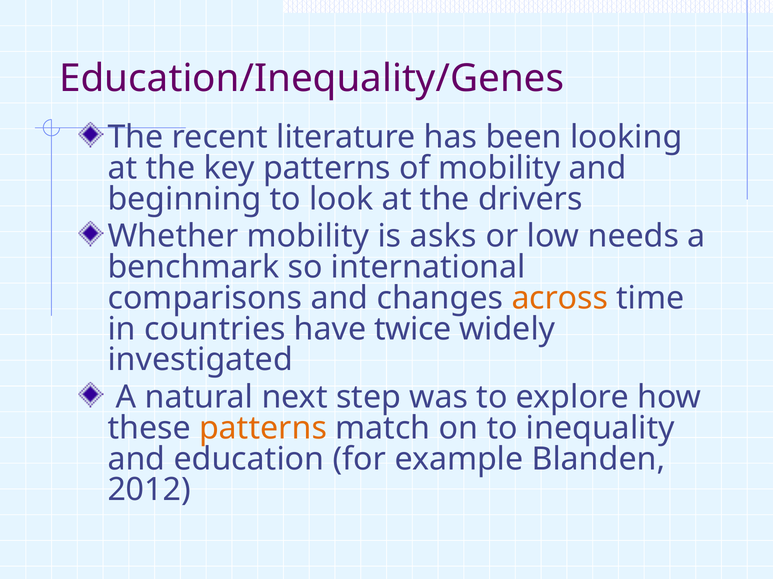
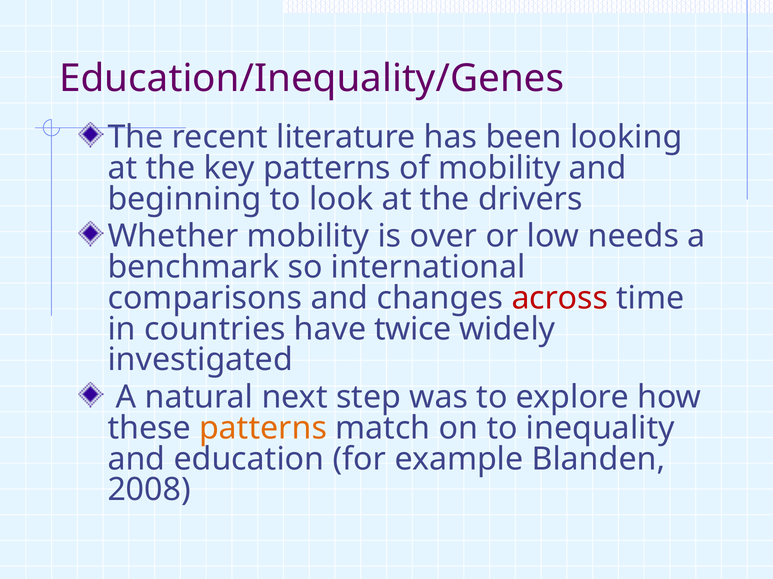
asks: asks -> over (443, 237)
across colour: orange -> red (560, 298)
2012: 2012 -> 2008 (149, 490)
